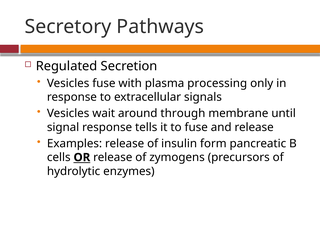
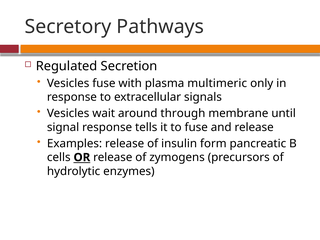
processing: processing -> multimeric (217, 83)
